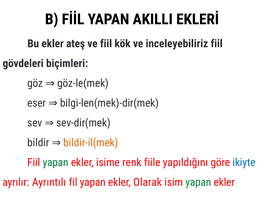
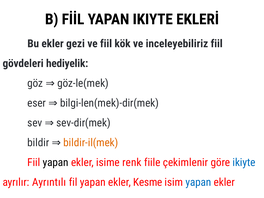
YAPAN AKILLI: AKILLI -> IKIYTE (153, 19)
ateş: ateş -> gezi (76, 44)
biçimleri: biçimleri -> hediyelik (67, 63)
yapan colour: green -> black (56, 162)
yapıldığını: yapıldığını -> çekimlenir (185, 162)
Olarak: Olarak -> Kesme (148, 182)
yapan colour: green -> blue (198, 182)
